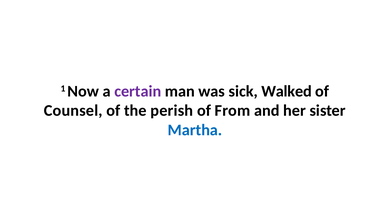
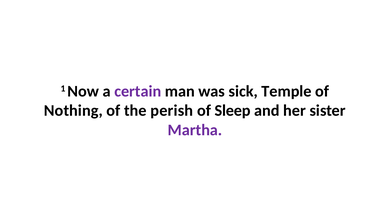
Walked: Walked -> Temple (286, 91)
Counsel: Counsel -> Nothing (73, 111)
From: From -> Sleep (233, 111)
Martha colour: blue -> purple (195, 130)
